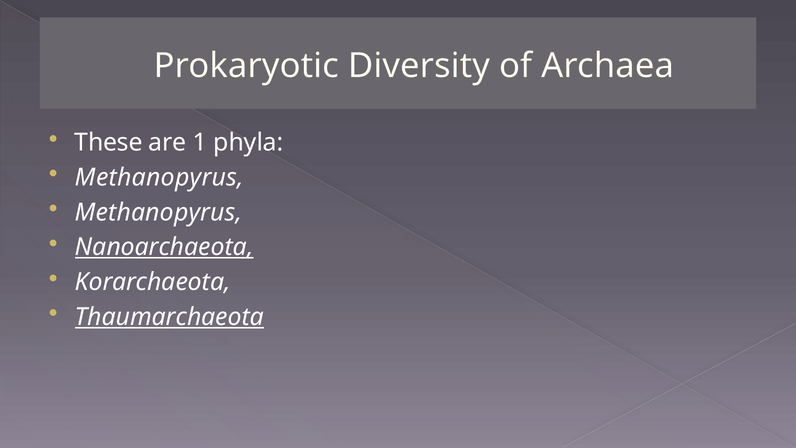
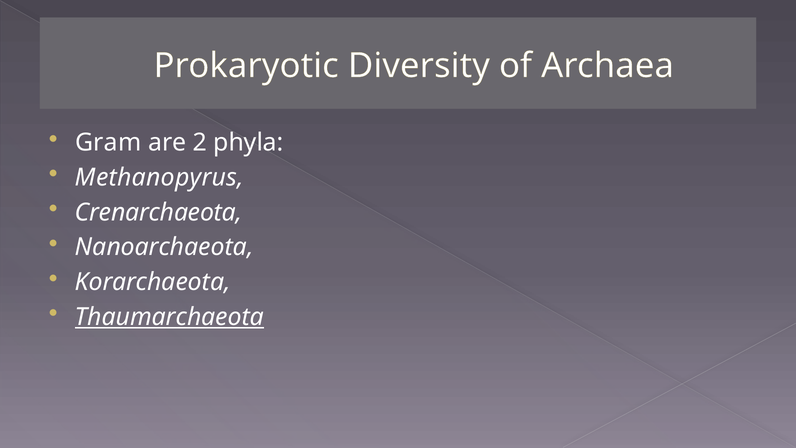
These: These -> Gram (108, 143)
1: 1 -> 2 (200, 143)
Methanopyrus: Methanopyrus -> Crenarchaeota (159, 212)
Nanoarchaeota underline: present -> none (164, 247)
